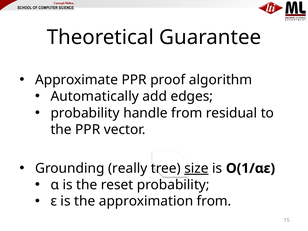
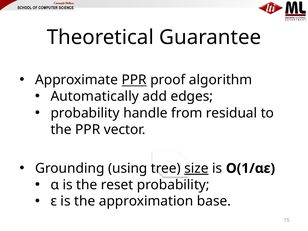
PPR underline: none -> present (134, 80)
really: really -> using (128, 168)
approximation from: from -> base (214, 201)
